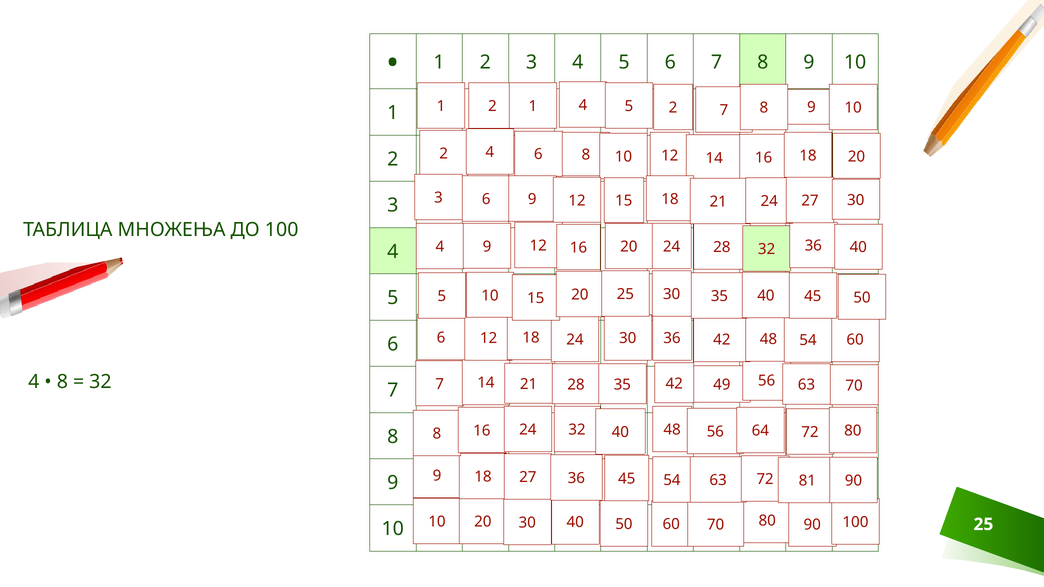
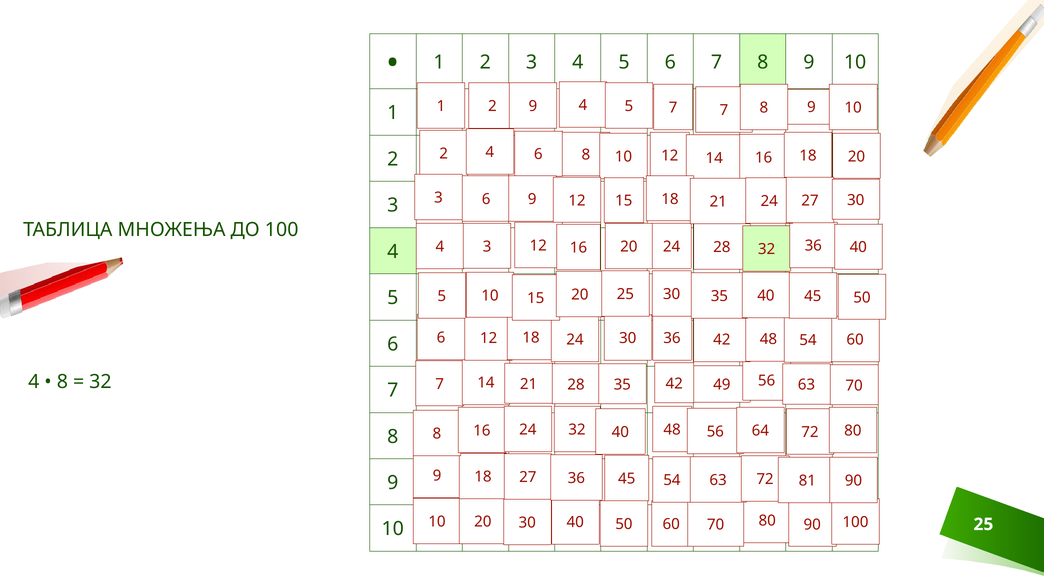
2 1: 1 -> 9 (533, 106)
5 2: 2 -> 7 (673, 108)
4 9: 9 -> 3 (487, 247)
